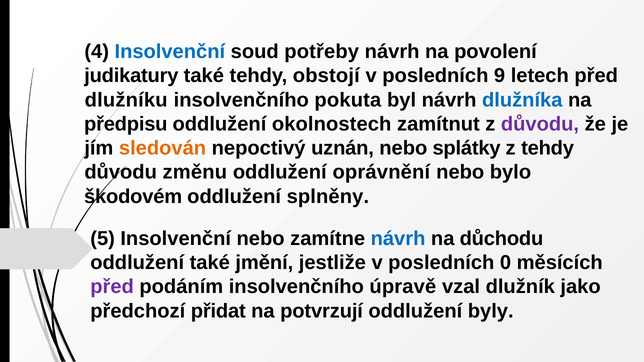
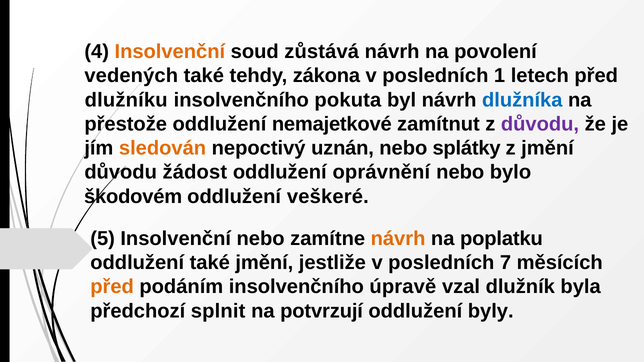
Insolvenční colour: blue -> orange (170, 52)
potřeby: potřeby -> zůstává (322, 52)
judikatury: judikatury -> vedených (131, 76)
obstojí: obstojí -> zákona (326, 76)
9: 9 -> 1 (500, 76)
předpisu: předpisu -> přestože (126, 124)
okolnostech: okolnostech -> nemajetkové (332, 124)
z tehdy: tehdy -> jmění (547, 148)
změnu: změnu -> žádost (195, 172)
splněny: splněny -> veškeré (328, 197)
návrh colour: blue -> orange (398, 239)
důchodu: důchodu -> poplatku (501, 239)
0: 0 -> 7 (505, 263)
před colour: purple -> orange (112, 287)
jako: jako -> byla (581, 287)
přidat: přidat -> splnit (218, 311)
